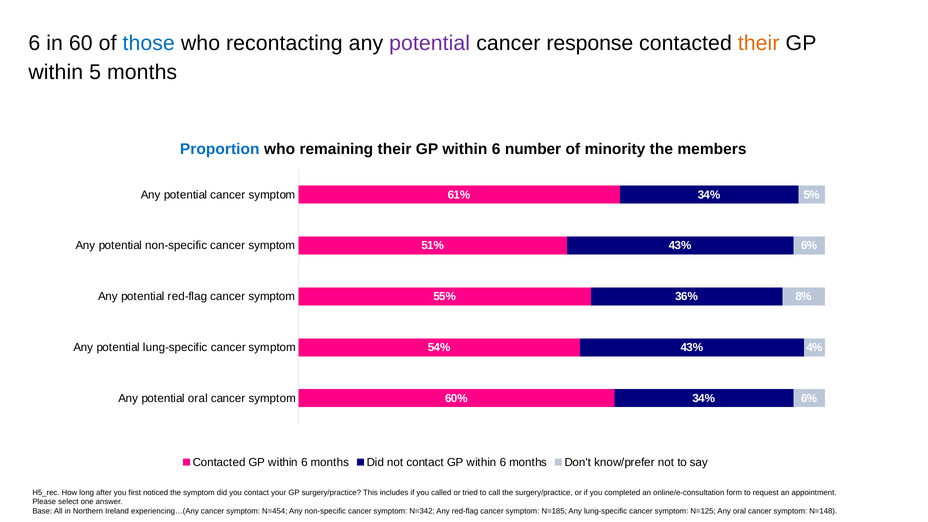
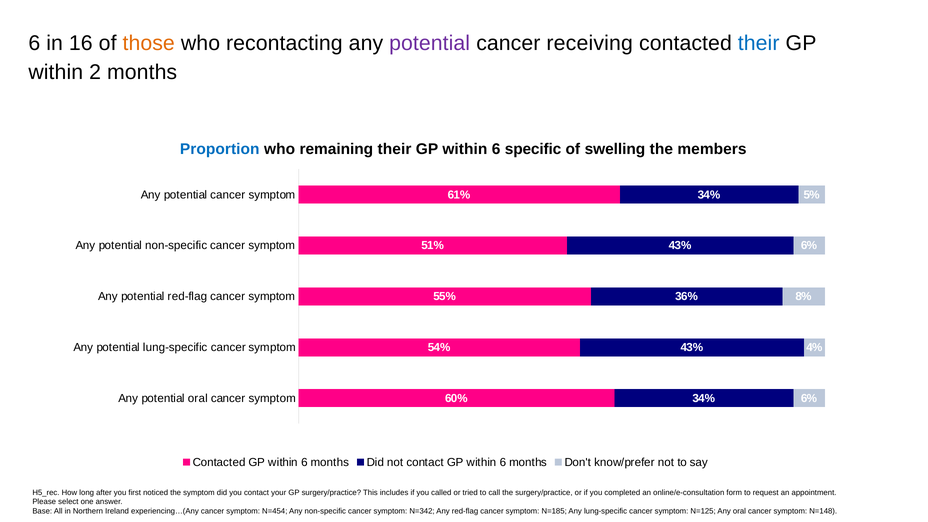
60: 60 -> 16 (81, 43)
those colour: blue -> orange (149, 43)
response: response -> receiving (590, 43)
their colour: orange -> blue (759, 43)
5: 5 -> 2 (95, 72)
number: number -> specific (533, 149)
minority: minority -> swelling (615, 149)
